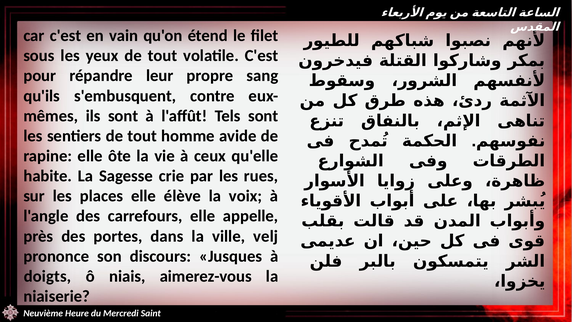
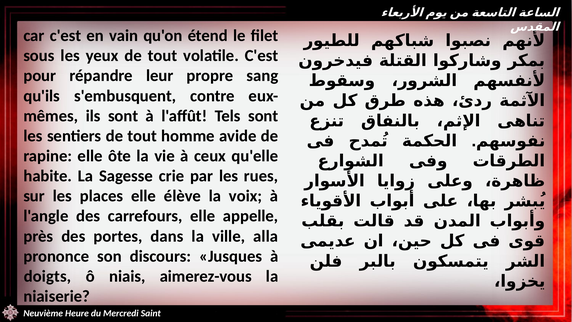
velj: velj -> alla (266, 236)
